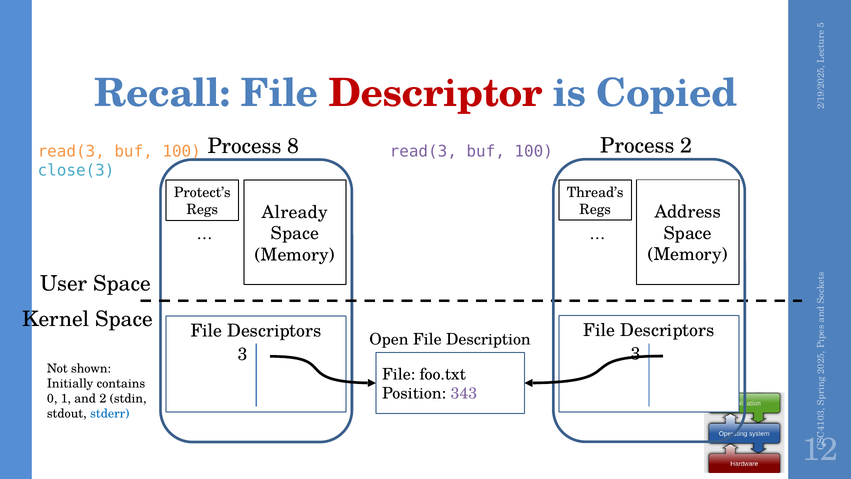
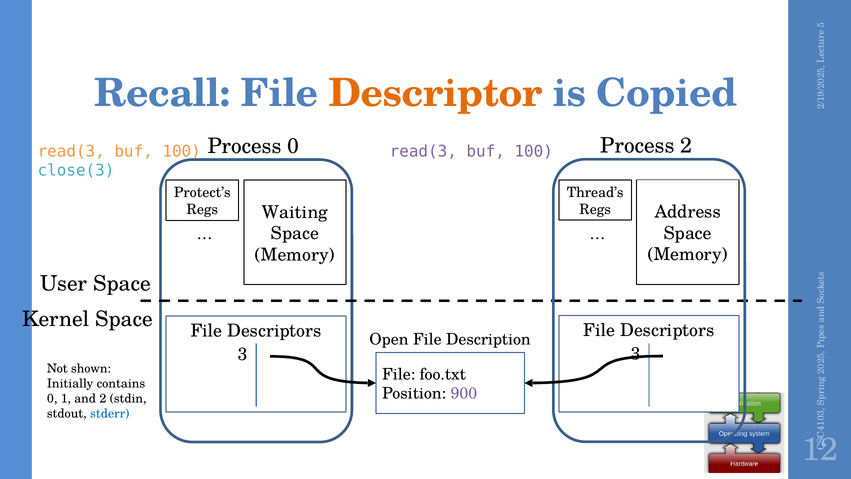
Descriptor colour: red -> orange (436, 94)
Process 8: 8 -> 0 (293, 146)
Already: Already -> Waiting (295, 212)
343: 343 -> 900 (464, 393)
